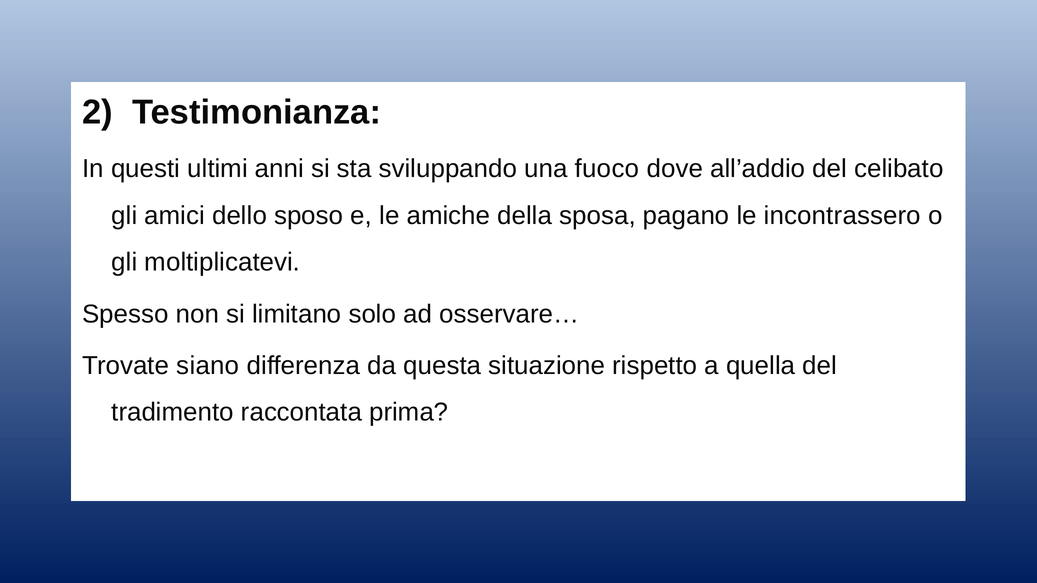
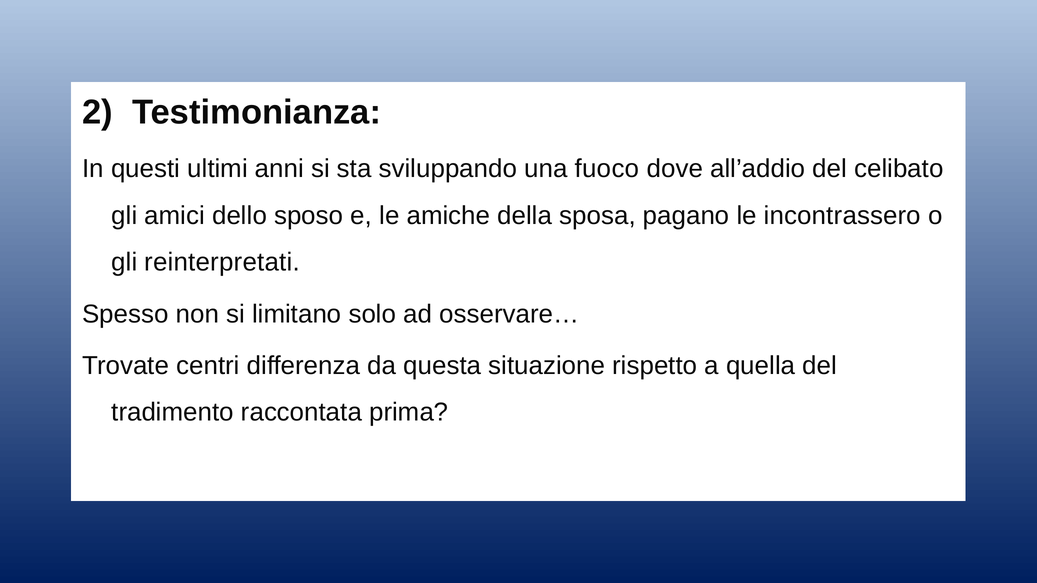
moltiplicatevi: moltiplicatevi -> reinterpretati (222, 262)
siano: siano -> centri (208, 366)
